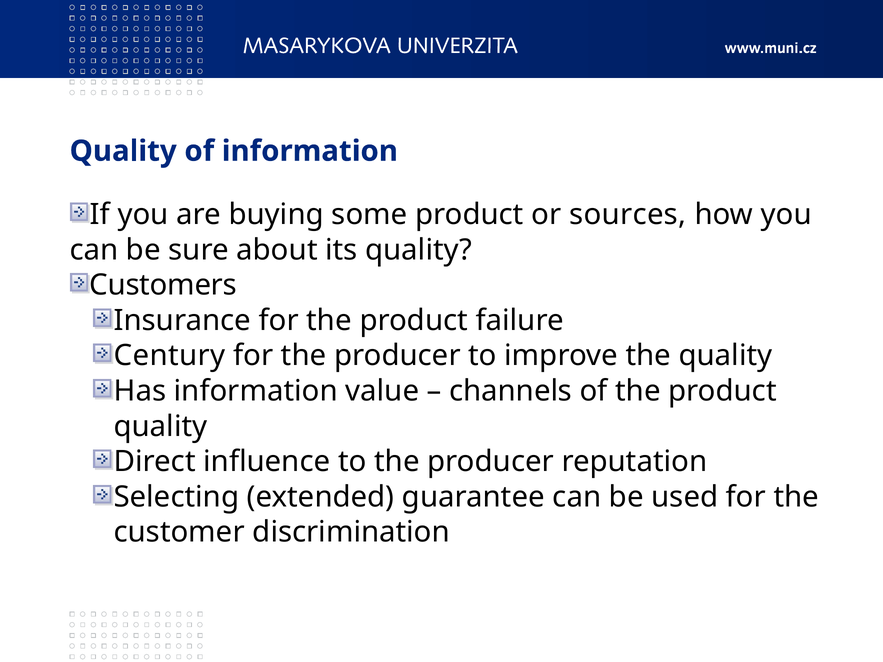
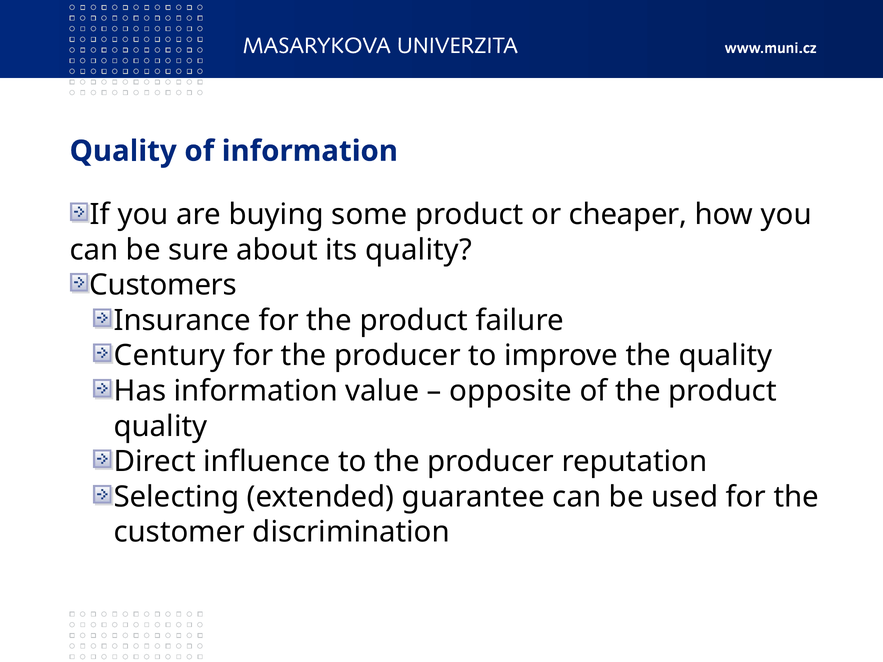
sources: sources -> cheaper (628, 215)
channels: channels -> opposite (511, 391)
